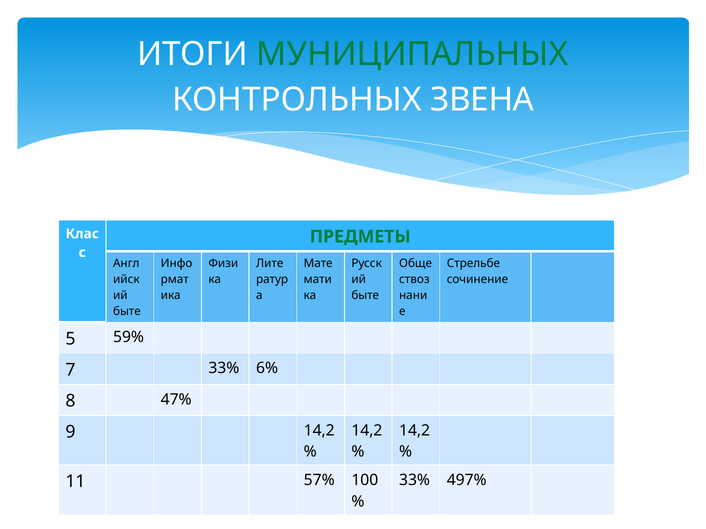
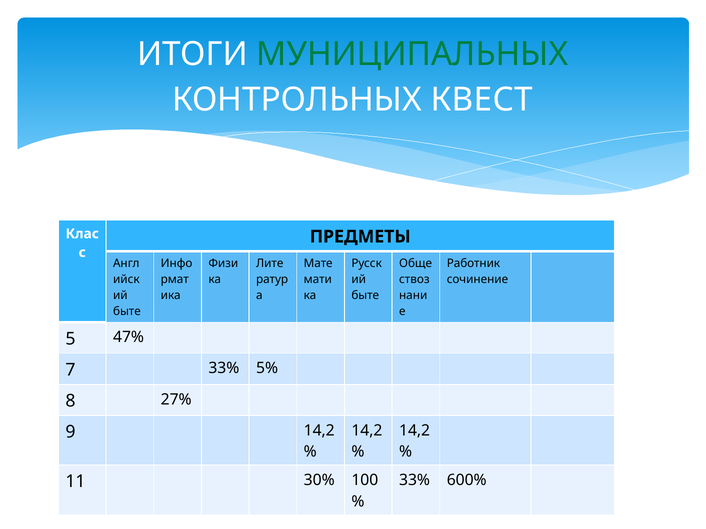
ЗВЕНА: ЗВЕНА -> КВЕСТ (482, 100)
ПРЕДМЕТЫ colour: green -> black (360, 237)
Стрельбе: Стрельбе -> Работник (473, 264)
59%: 59% -> 47% (129, 338)
6%: 6% -> 5% (267, 369)
47%: 47% -> 27% (176, 400)
497%: 497% -> 600% (467, 481)
57%: 57% -> 30% (319, 481)
